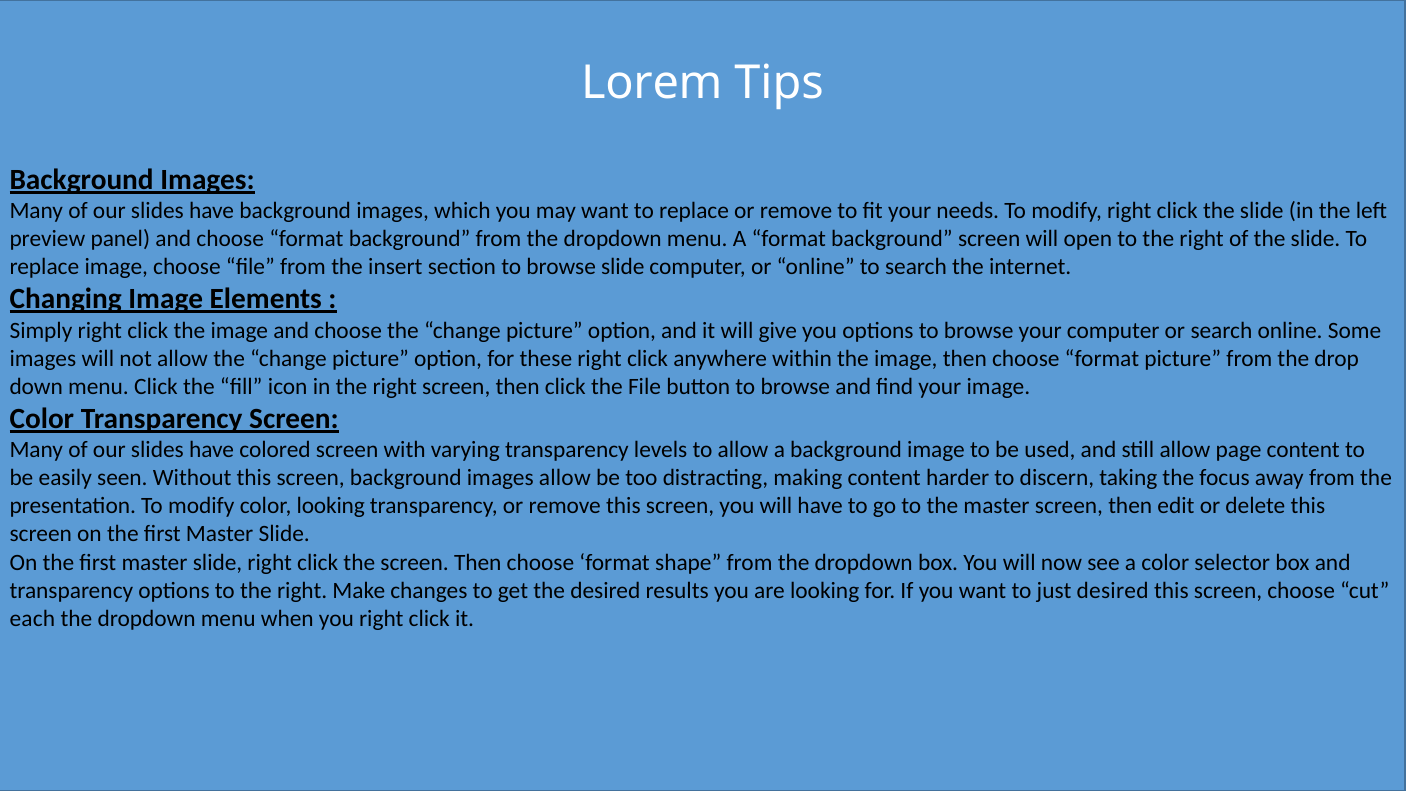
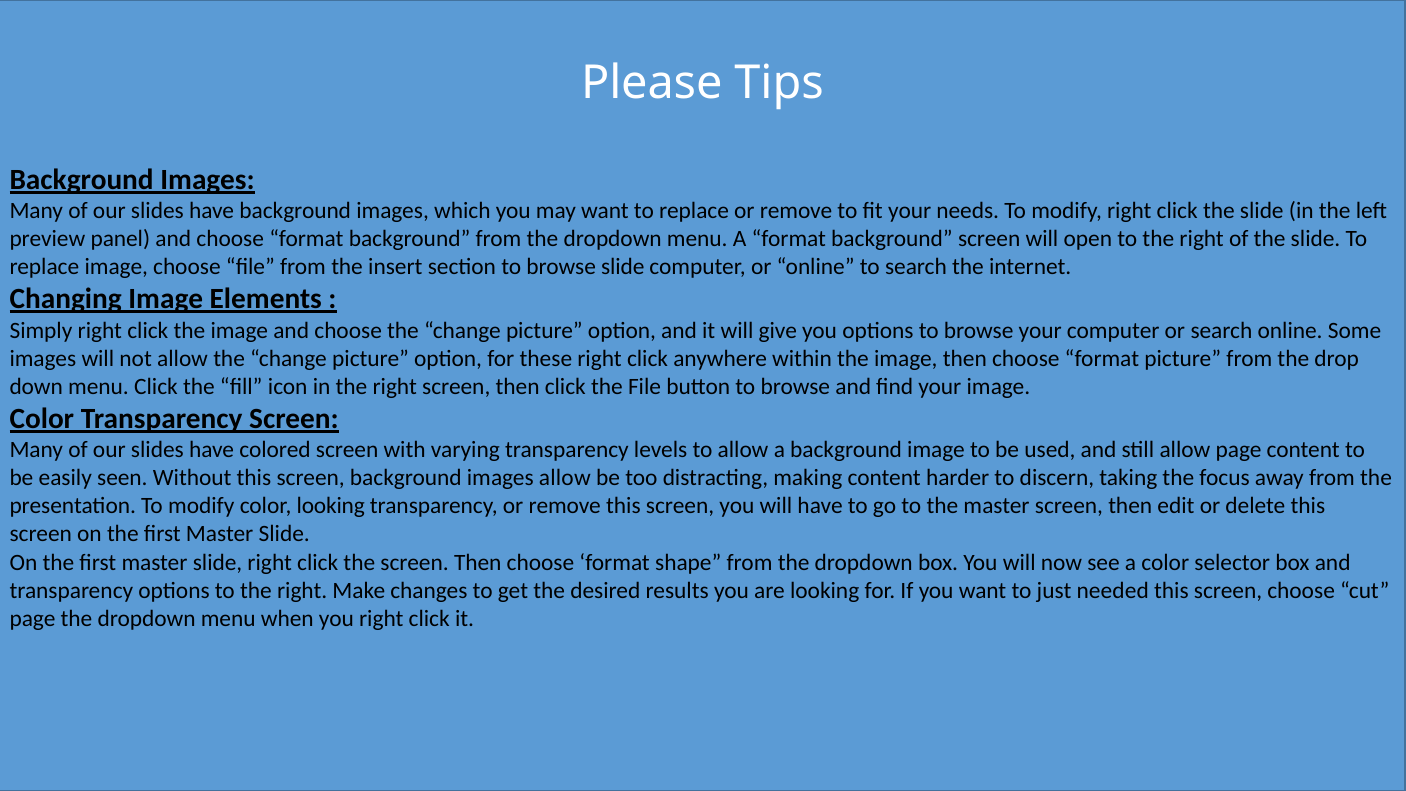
Lorem: Lorem -> Please (652, 83)
just desired: desired -> needed (1113, 590)
each: each -> page (32, 618)
